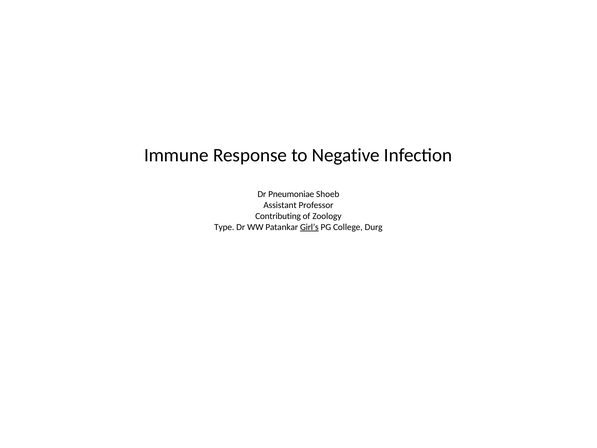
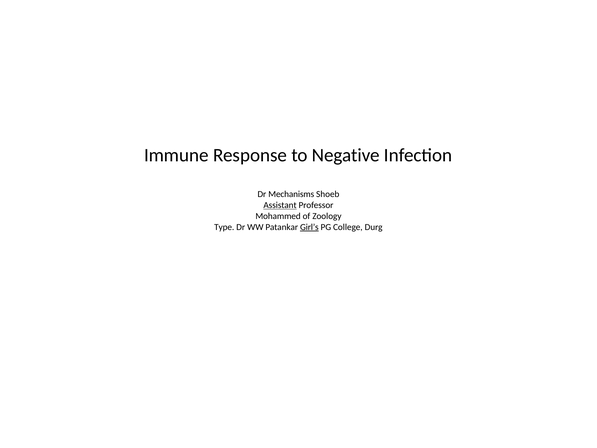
Pneumoniae: Pneumoniae -> Mechanisms (291, 194)
Assistant underline: none -> present (280, 205)
Contributing: Contributing -> Mohammed (278, 216)
